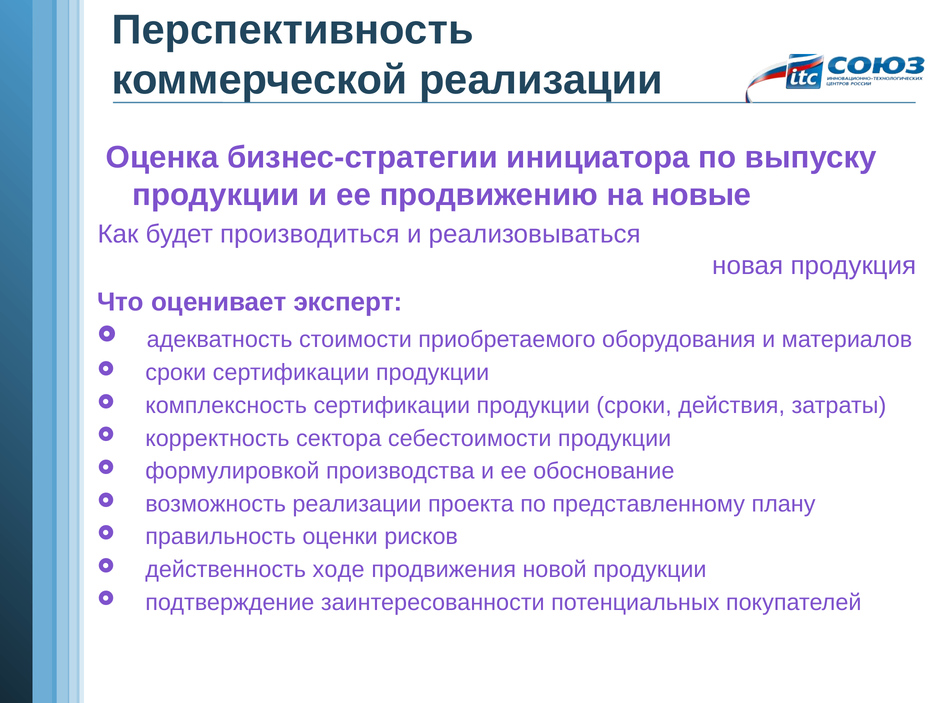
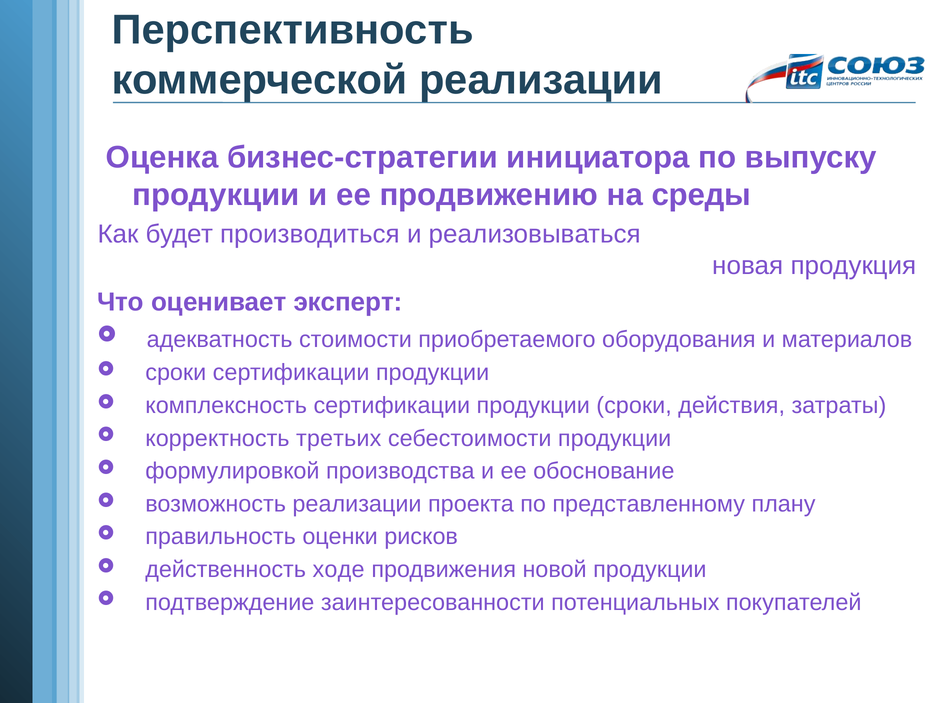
новые: новые -> среды (701, 195)
сектора: сектора -> третьих (339, 438)
